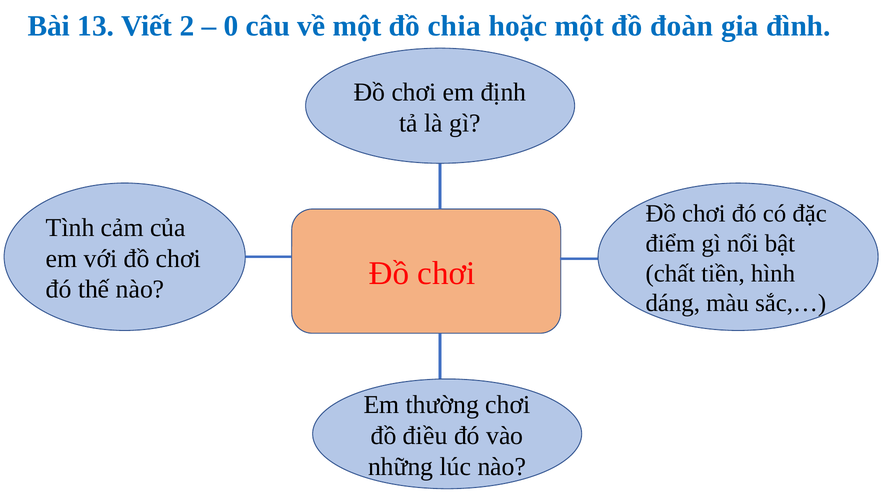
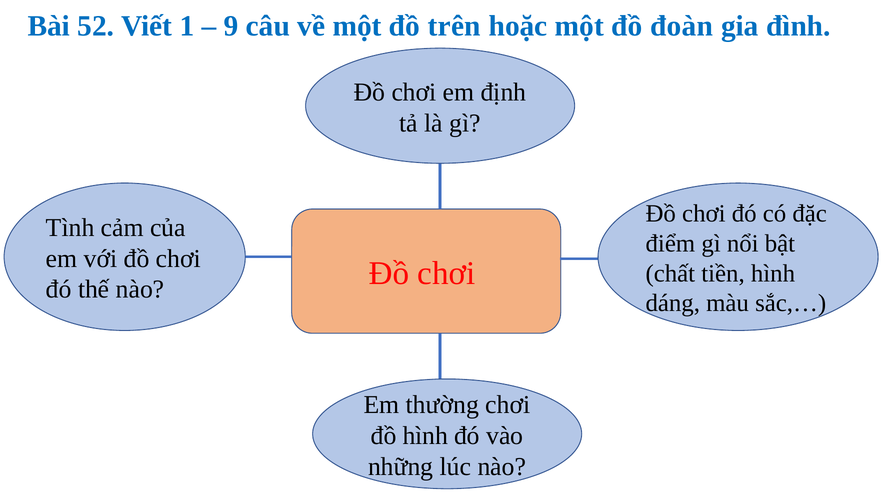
13: 13 -> 52 (96, 26)
2: 2 -> 1 (187, 26)
0: 0 -> 9 (231, 26)
chia: chia -> trên (454, 26)
đồ điều: điều -> hình (425, 435)
